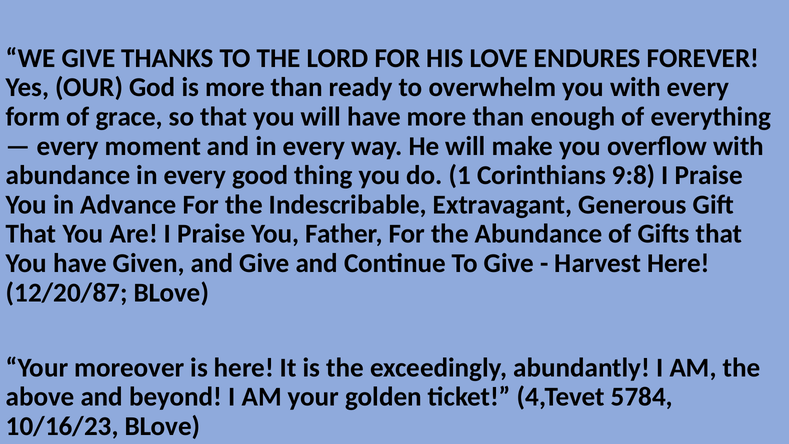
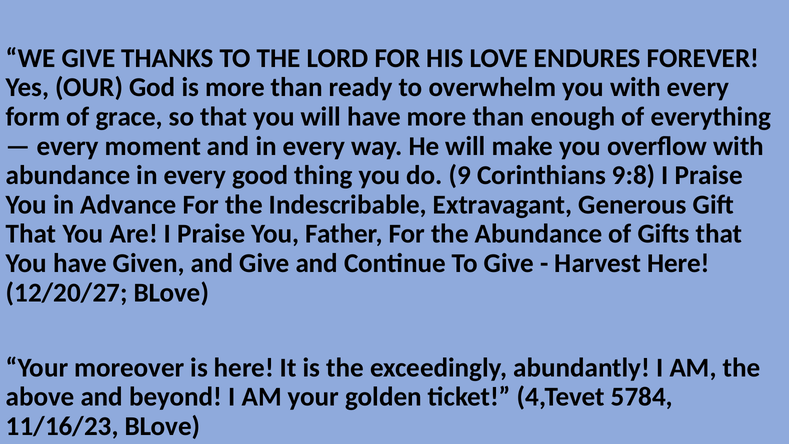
1: 1 -> 9 (460, 175)
12/20/87: 12/20/87 -> 12/20/27 (67, 292)
10/16/23: 10/16/23 -> 11/16/23 (62, 426)
